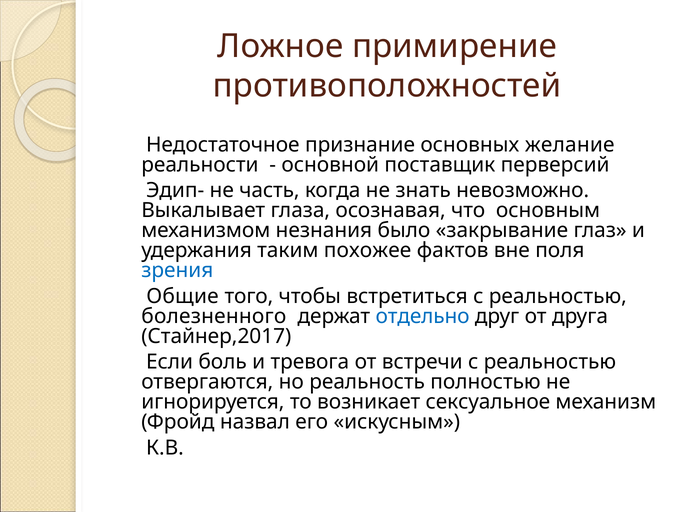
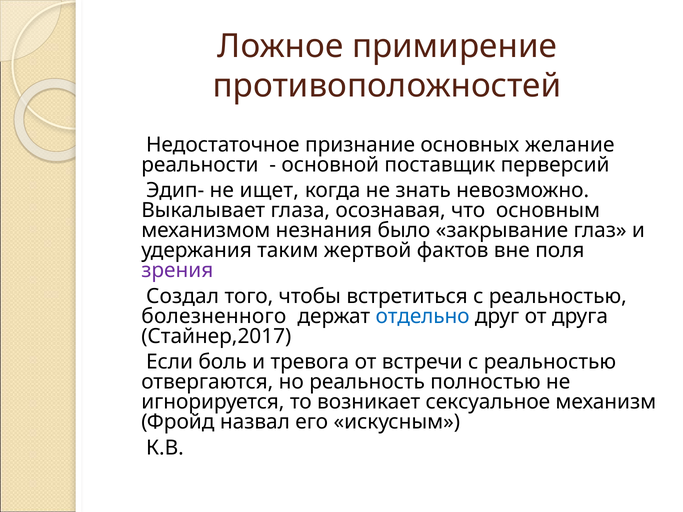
часть: часть -> ищет (269, 191)
похожее: похожее -> жертвой (368, 251)
зрения colour: blue -> purple (177, 271)
Общие: Общие -> Создал (183, 296)
